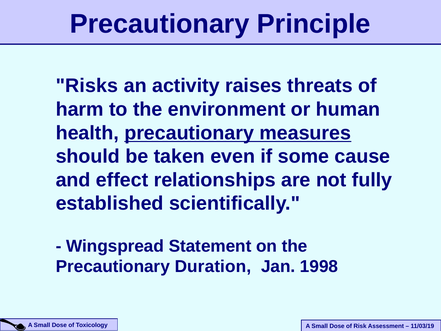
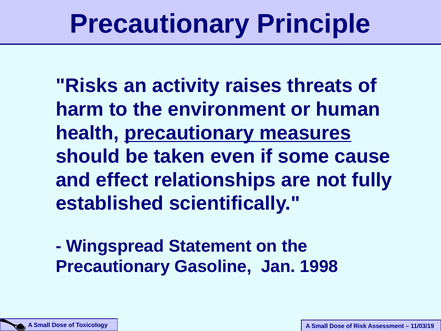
Duration: Duration -> Gasoline (213, 266)
